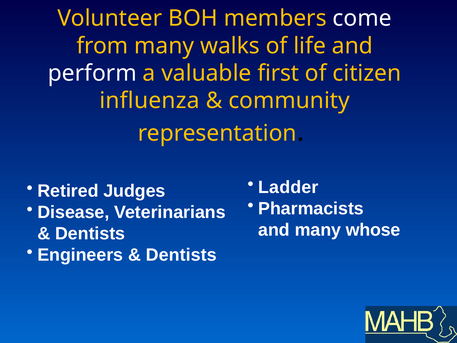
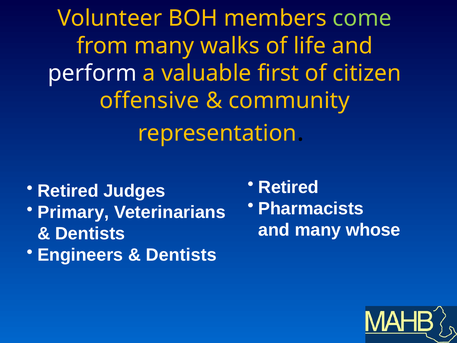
come colour: white -> light green (362, 18)
influenza: influenza -> offensive (149, 101)
Ladder: Ladder -> Retired (288, 187)
Disease: Disease -> Primary (73, 212)
